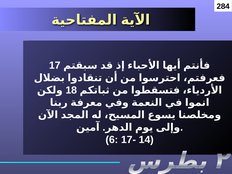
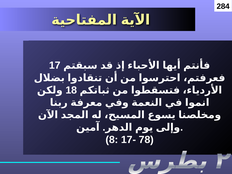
6: 6 -> 8 (112, 140)
14: 14 -> 78 (146, 140)
